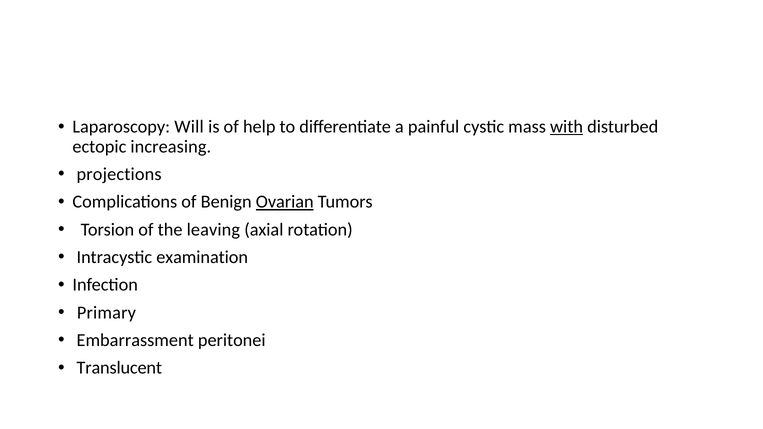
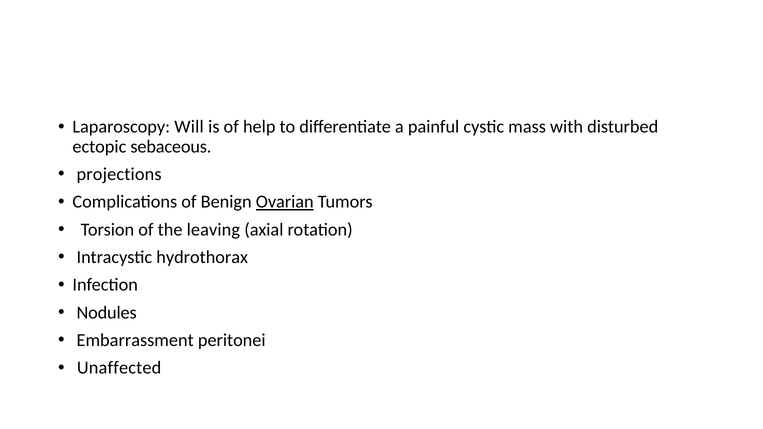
with underline: present -> none (567, 127)
increasing: increasing -> sebaceous (171, 147)
examination: examination -> hydrothorax (202, 257)
Primary: Primary -> Nodules (107, 313)
Translucent: Translucent -> Unaffected (119, 368)
